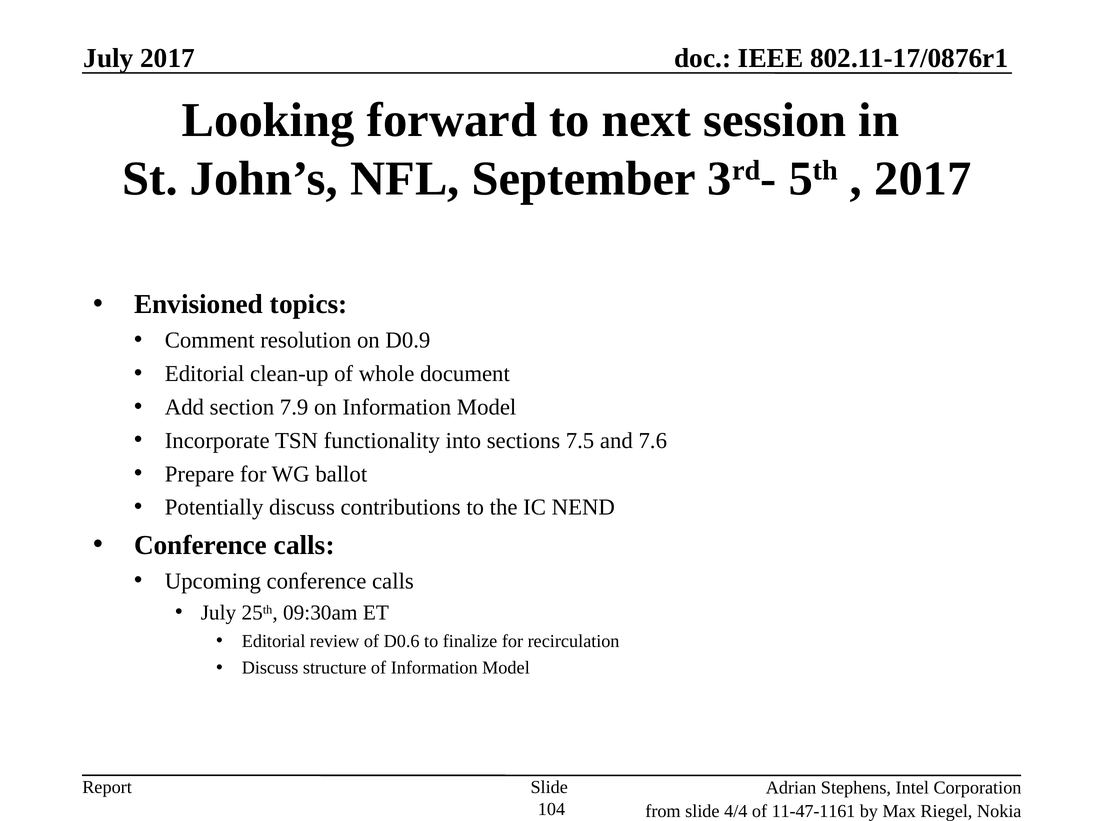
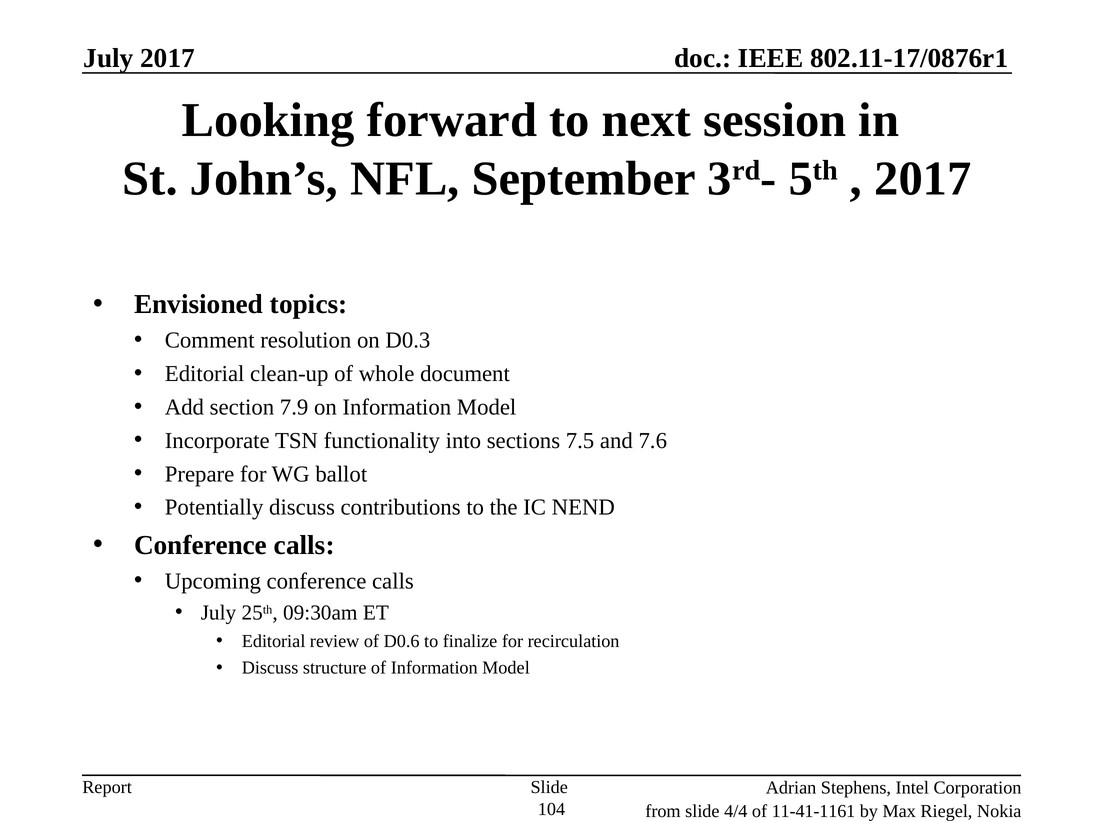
D0.9: D0.9 -> D0.3 (408, 340)
11-47-1161: 11-47-1161 -> 11-41-1161 (814, 811)
